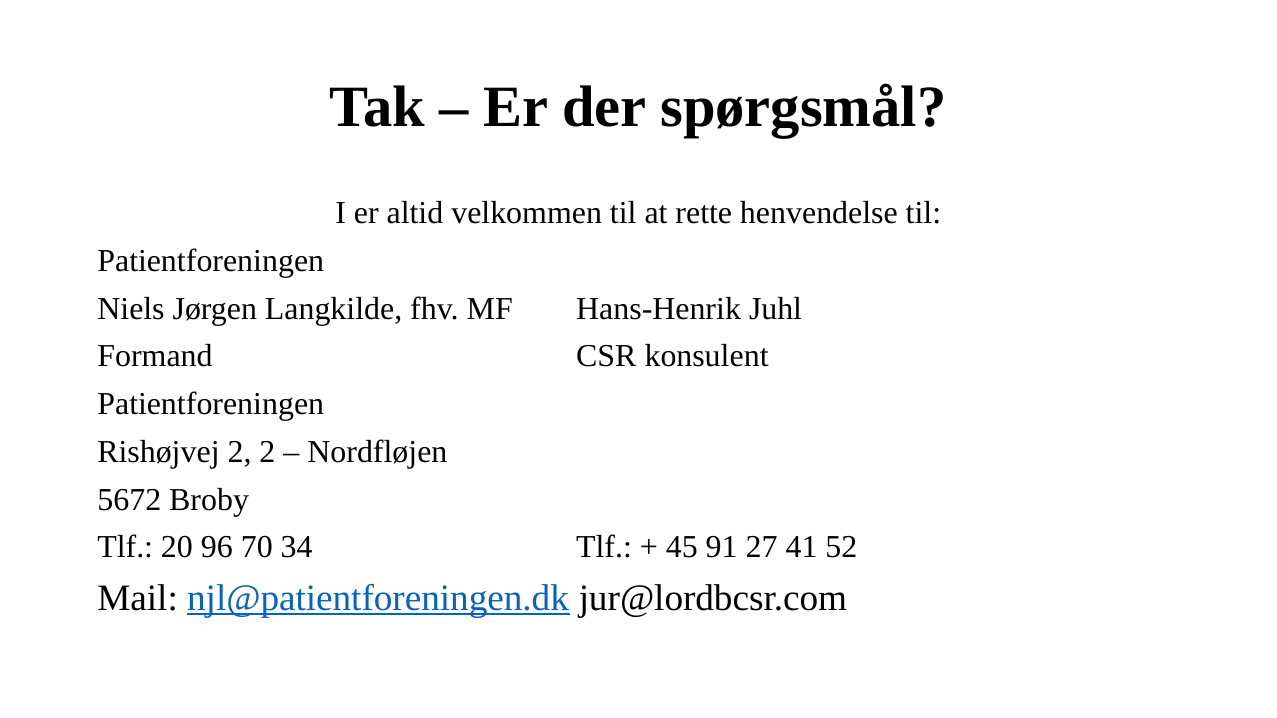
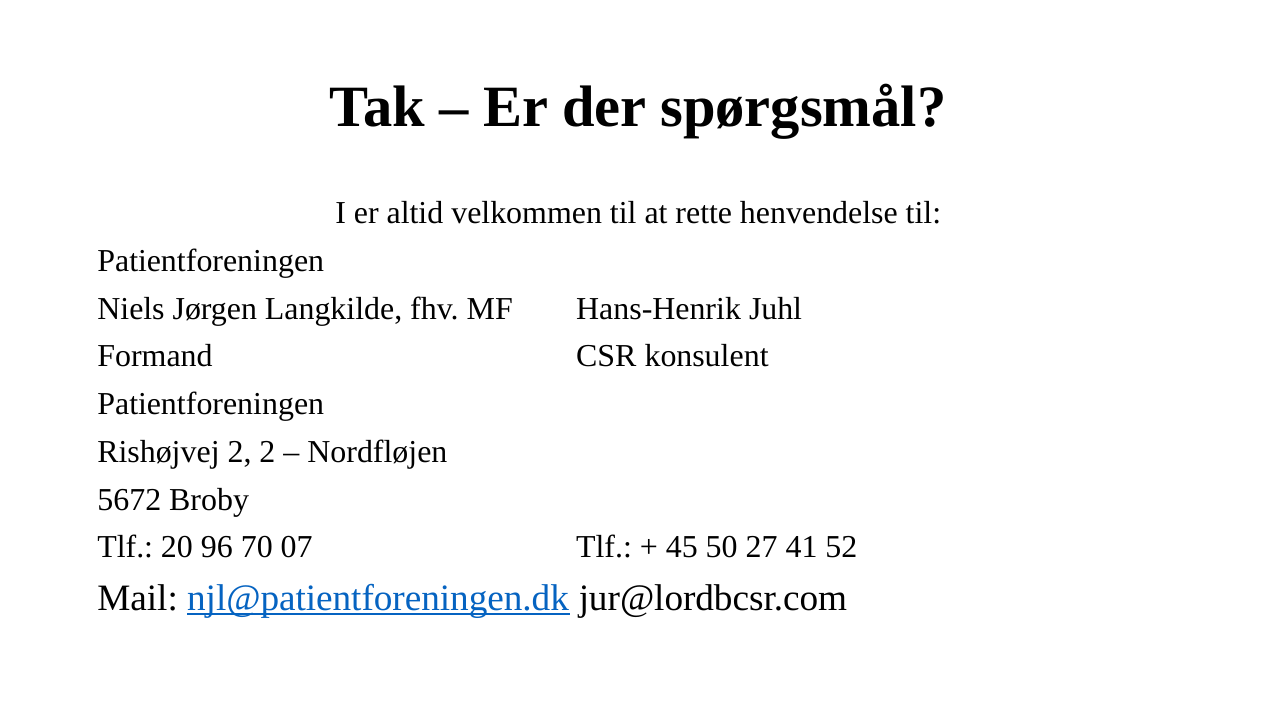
34: 34 -> 07 (297, 547)
91: 91 -> 50 (722, 547)
